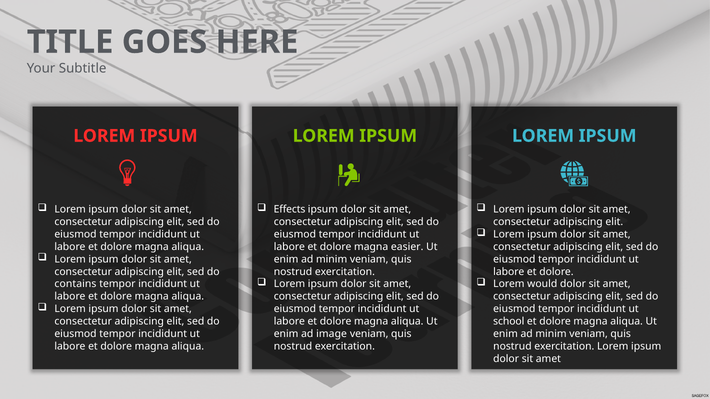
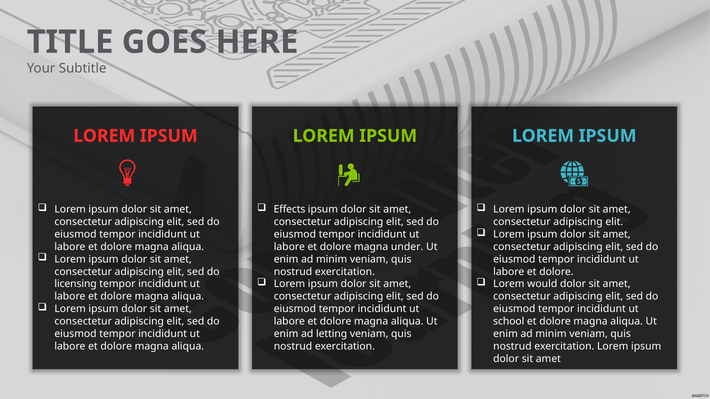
easier: easier -> under (407, 247)
contains: contains -> licensing (76, 284)
image: image -> letting (332, 334)
